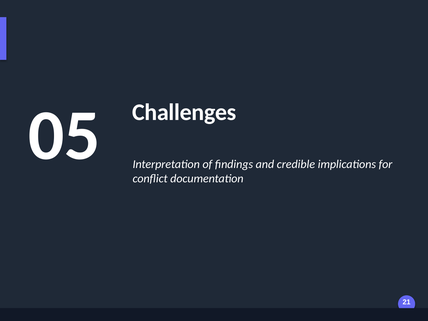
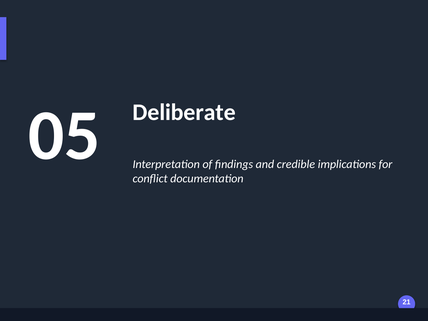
Challenges: Challenges -> Deliberate (184, 112)
